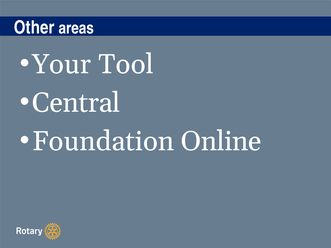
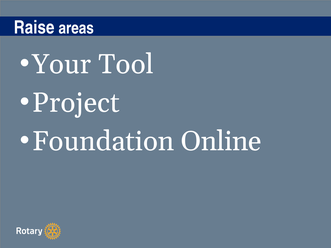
Other: Other -> Raise (34, 27)
Central: Central -> Project (76, 103)
